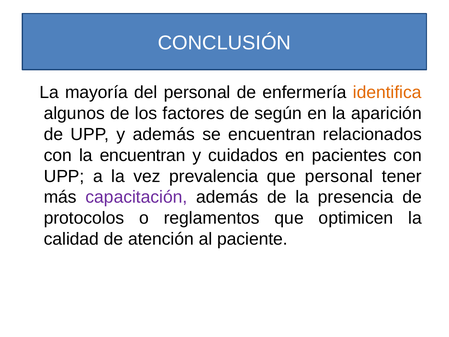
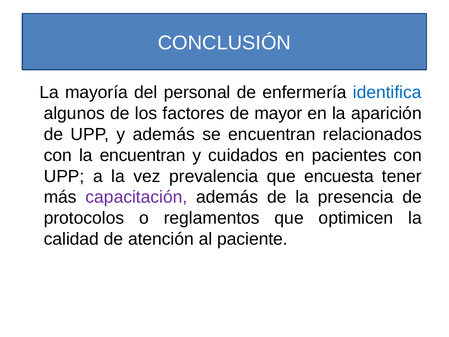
identifica colour: orange -> blue (387, 92)
según: según -> mayor (278, 113)
que personal: personal -> encuesta (339, 176)
